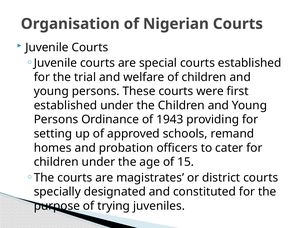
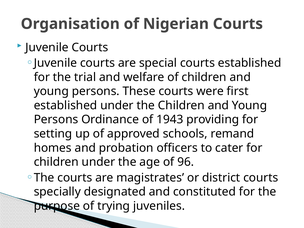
15: 15 -> 96 (186, 162)
